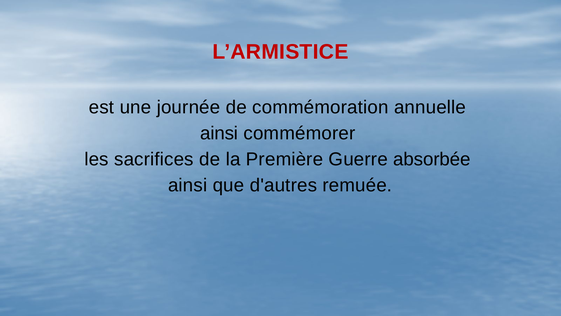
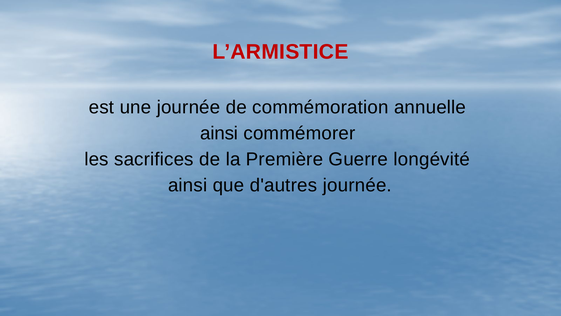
absorbée: absorbée -> longévité (432, 159)
d'autres remuée: remuée -> journée (357, 185)
